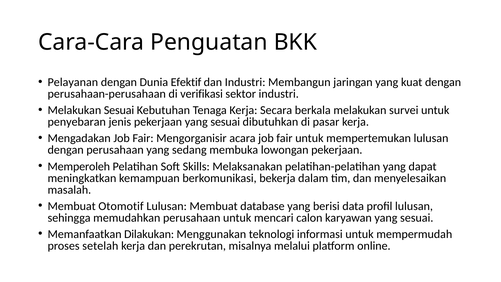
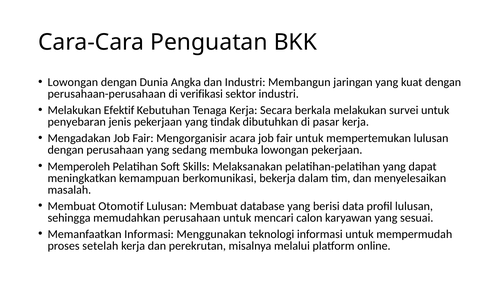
Pelayanan: Pelayanan -> Lowongan (73, 82)
Efektif: Efektif -> Angka (186, 82)
Melakukan Sesuai: Sesuai -> Efektif (119, 110)
pekerjaan yang sesuai: sesuai -> tindak (225, 122)
Memanfaatkan Dilakukan: Dilakukan -> Informasi (149, 234)
